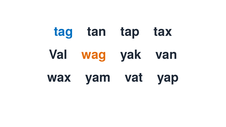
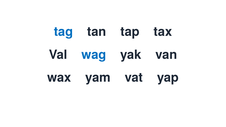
wag colour: orange -> blue (94, 55)
